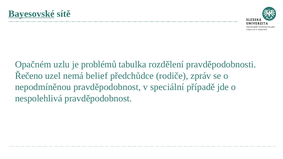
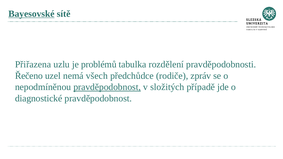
Opačném: Opačném -> Přiřazena (33, 64)
belief: belief -> všech (97, 76)
pravděpodobnost underline: none -> present (107, 87)
speciální: speciální -> složitých (167, 87)
nespolehlivá: nespolehlivá -> diagnostické (39, 98)
